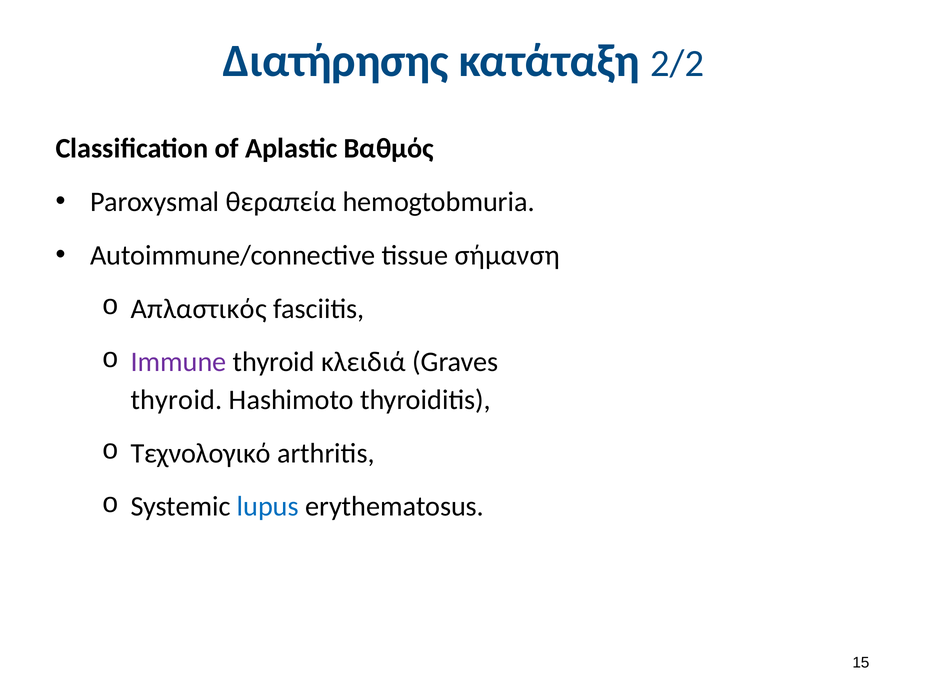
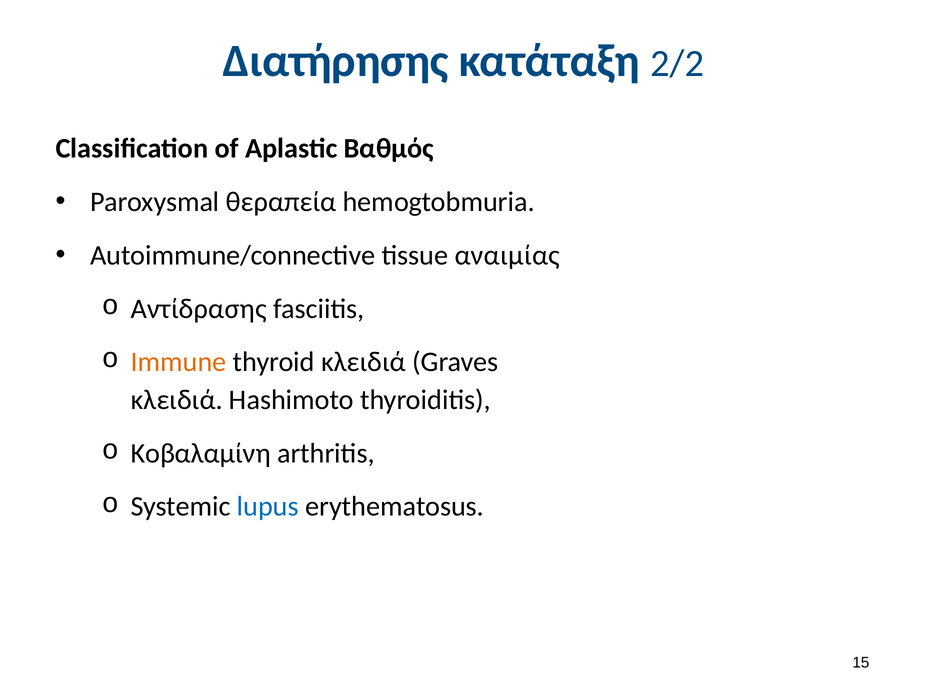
σήμανση: σήμανση -> αναιμίας (507, 255)
Απλαστικός: Απλαστικός -> Αντίδρασης (199, 309)
Immune colour: purple -> orange (179, 362)
thyroid: thyroid -> κλειδιά (177, 400)
Τεχνολογικό: Τεχνολογικό -> Κοβαλαμίνη (201, 453)
